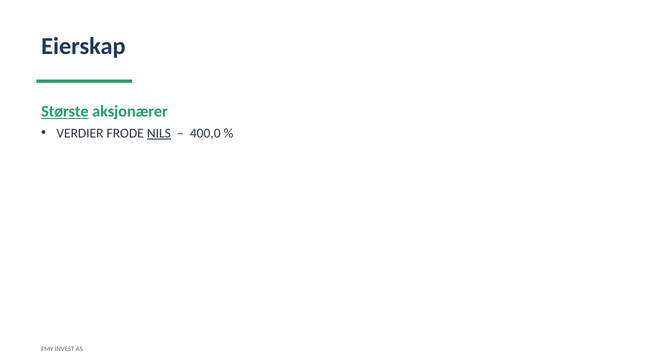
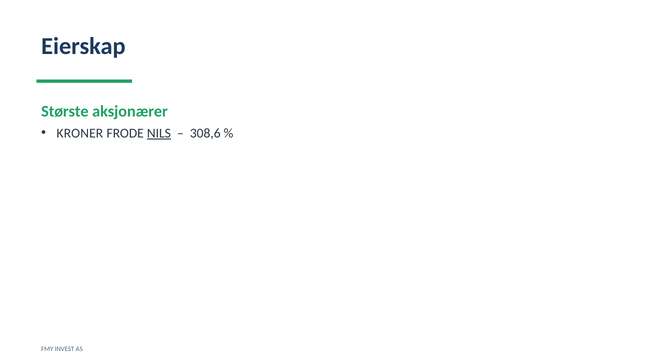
Største underline: present -> none (65, 112)
VERDIER: VERDIER -> KRONER (80, 133)
400,0: 400,0 -> 308,6 (205, 133)
